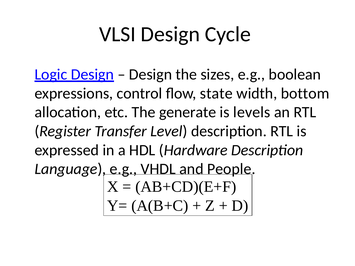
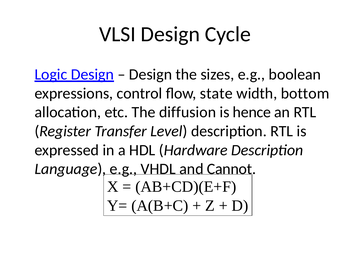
generate: generate -> diffusion (188, 112)
levels: levels -> hence (252, 112)
People: People -> Cannot (231, 169)
